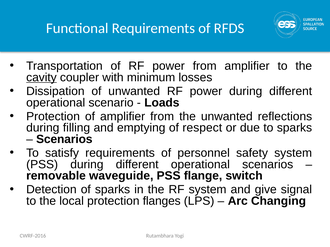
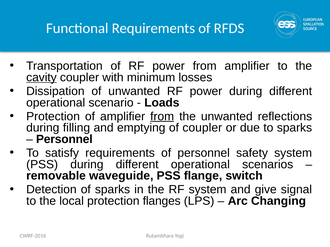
from underline: none -> present (162, 117)
of respect: respect -> coupler (202, 128)
Scenarios: Scenarios -> Personnel (64, 139)
